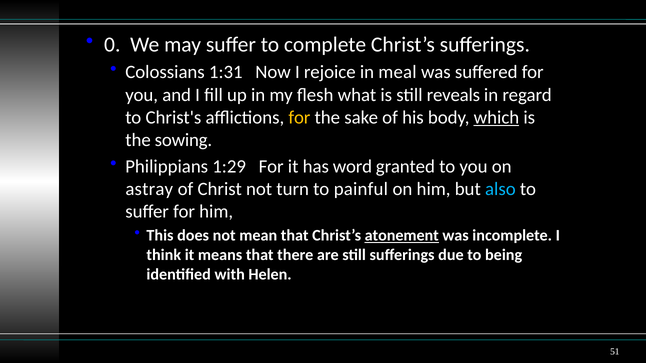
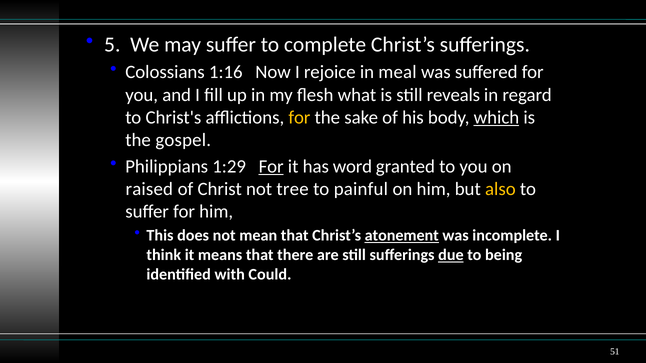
0: 0 -> 5 (112, 44)
1:31: 1:31 -> 1:16 (226, 72)
sowing: sowing -> gospel (183, 140)
For underline: none -> present (271, 167)
astray: astray -> raised (149, 189)
turn: turn -> tree (293, 189)
also colour: light blue -> yellow (500, 189)
due underline: none -> present (451, 255)
Helen: Helen -> Could (270, 275)
